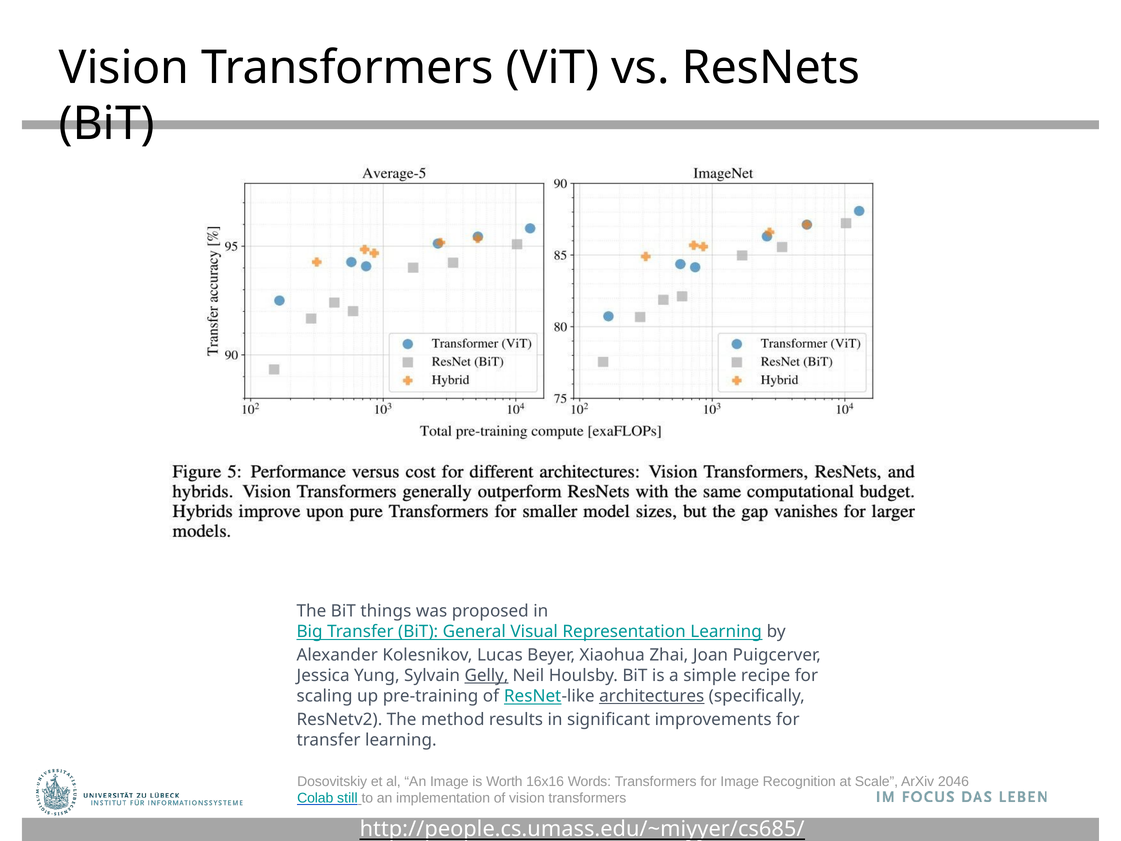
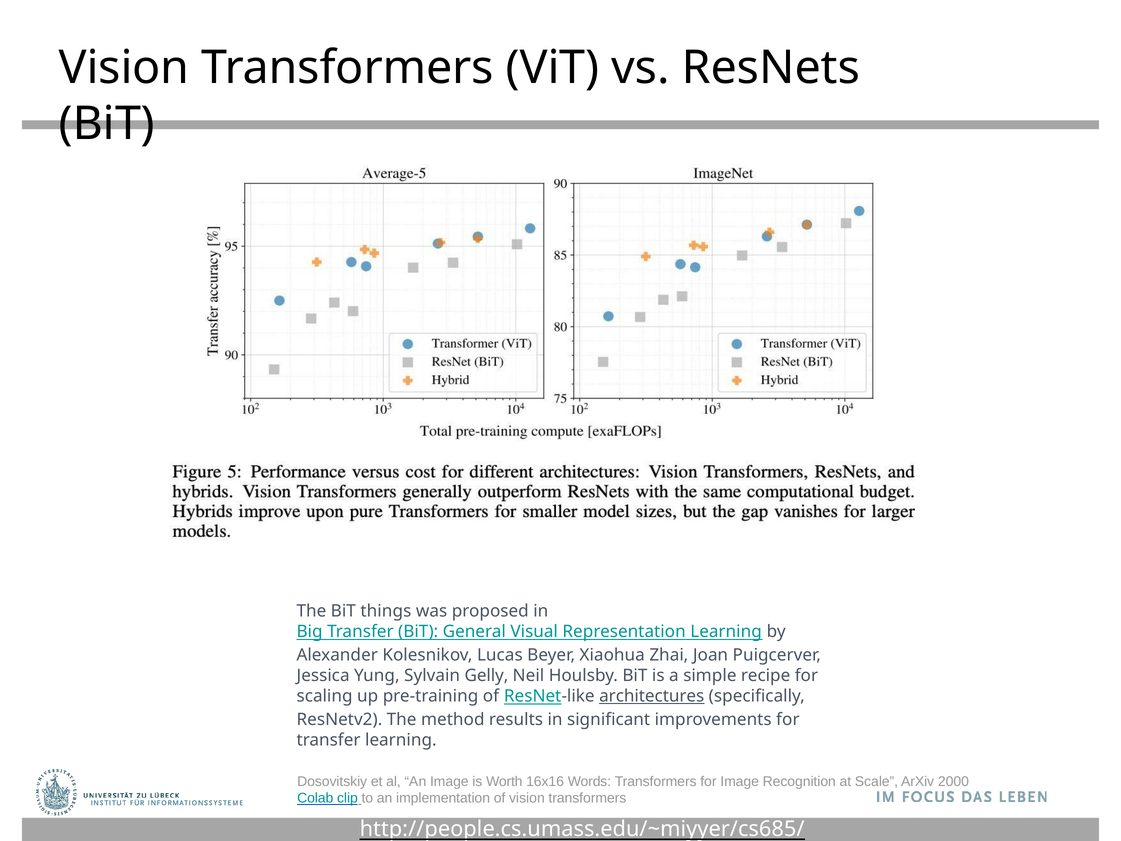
Gelly underline: present -> none (486, 675)
2046: 2046 -> 2000 (953, 781)
still: still -> clip (347, 798)
